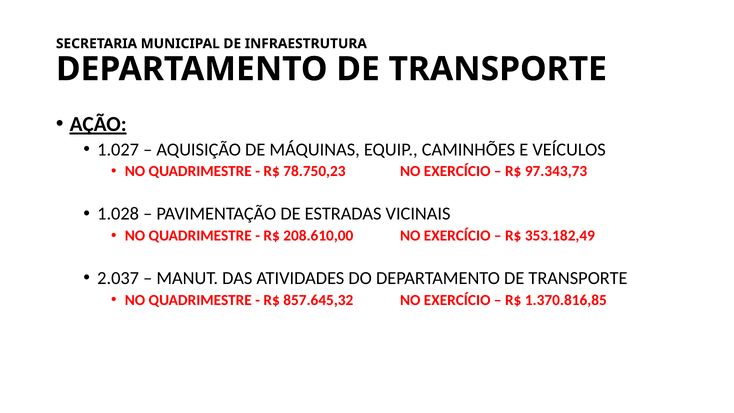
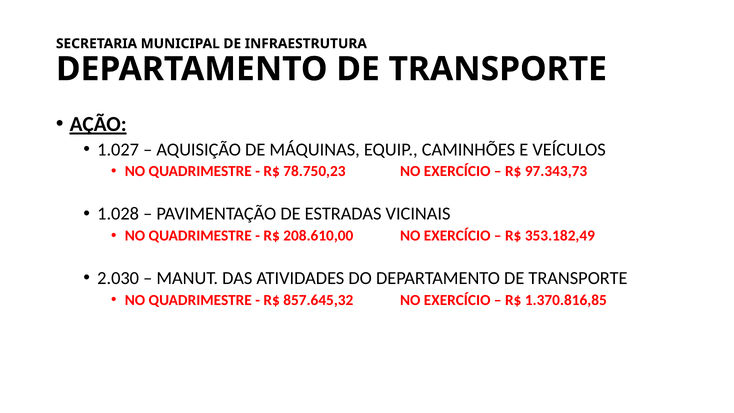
2.037: 2.037 -> 2.030 (118, 278)
